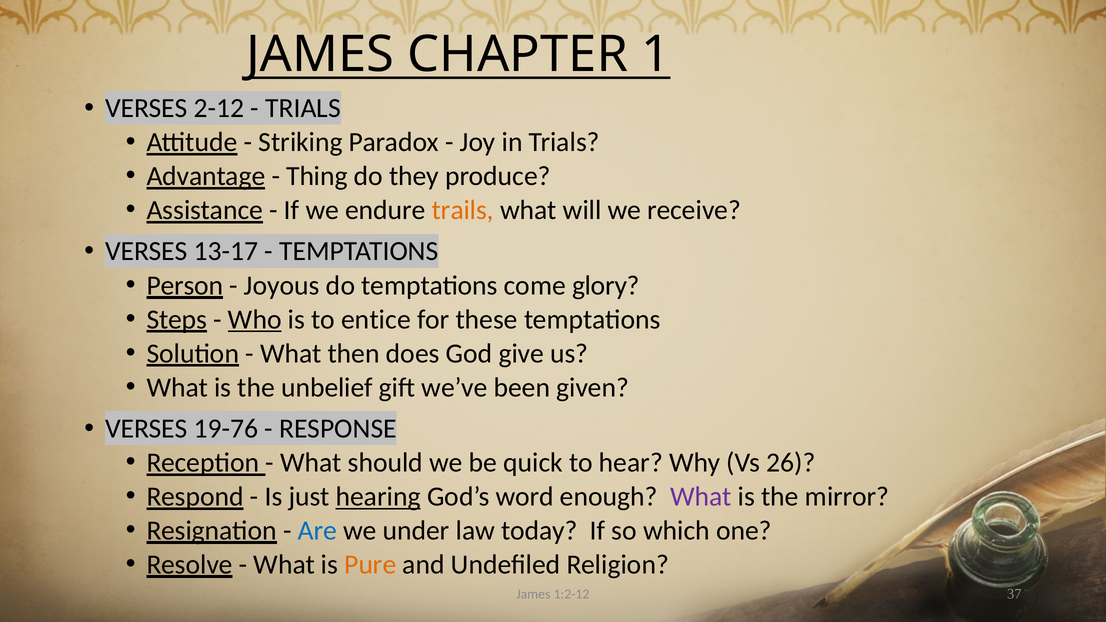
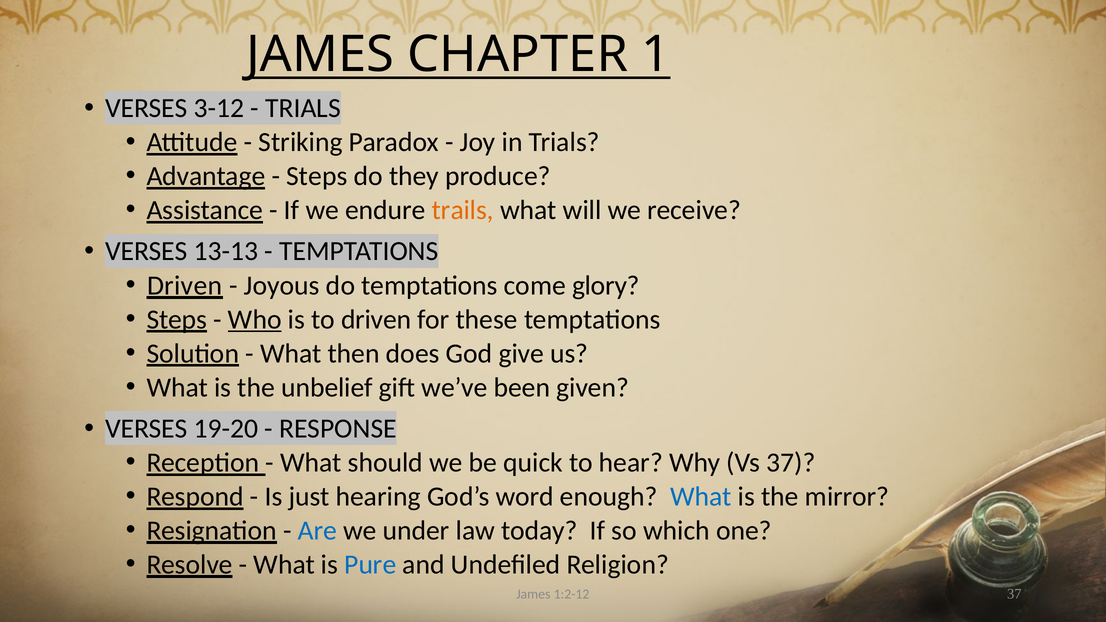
2-12: 2-12 -> 3-12 (219, 108)
Thing: Thing -> Steps (317, 176)
13-17: 13-17 -> 13-13 (226, 251)
Person: Person -> Driven (185, 286)
to entice: entice -> driven (376, 320)
19-76: 19-76 -> 19-20 (226, 429)
Vs 26: 26 -> 37 (791, 463)
hearing underline: present -> none (378, 497)
What colour: purple -> blue (701, 497)
Pure colour: orange -> blue (370, 565)
